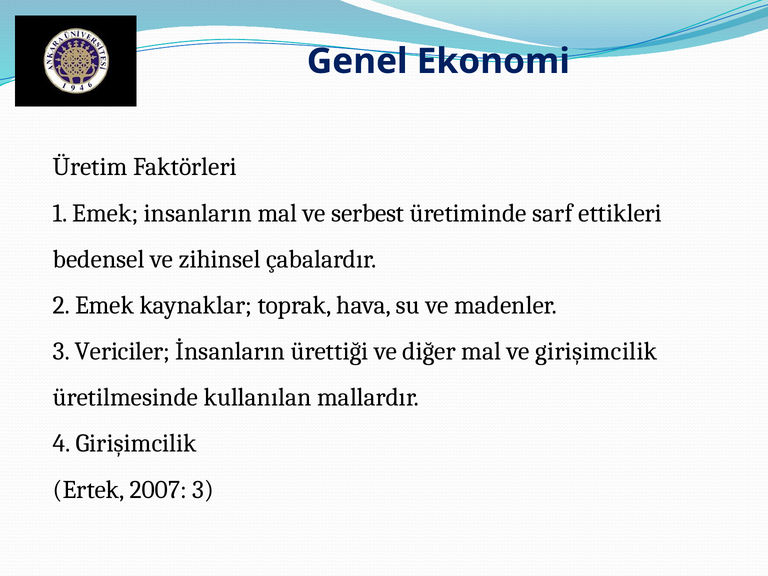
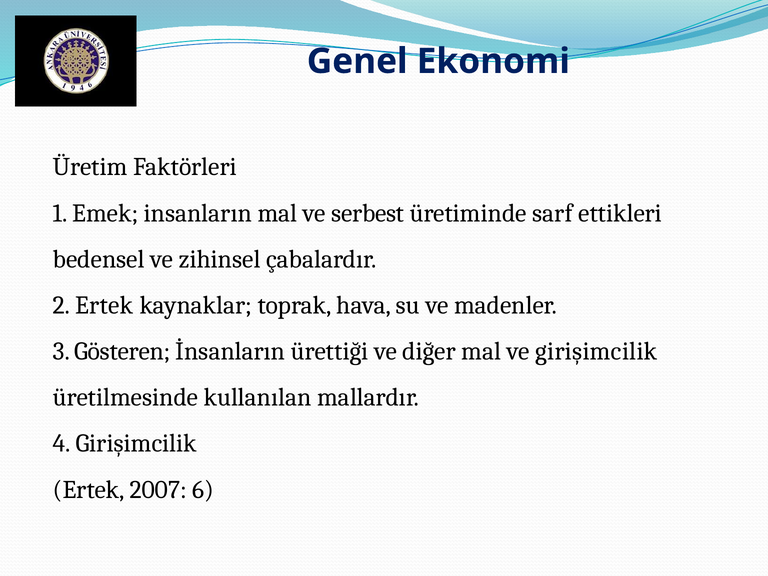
2 Emek: Emek -> Ertek (104, 305)
Vericiler: Vericiler -> Gösteren (123, 351)
2007 3: 3 -> 6 (203, 490)
